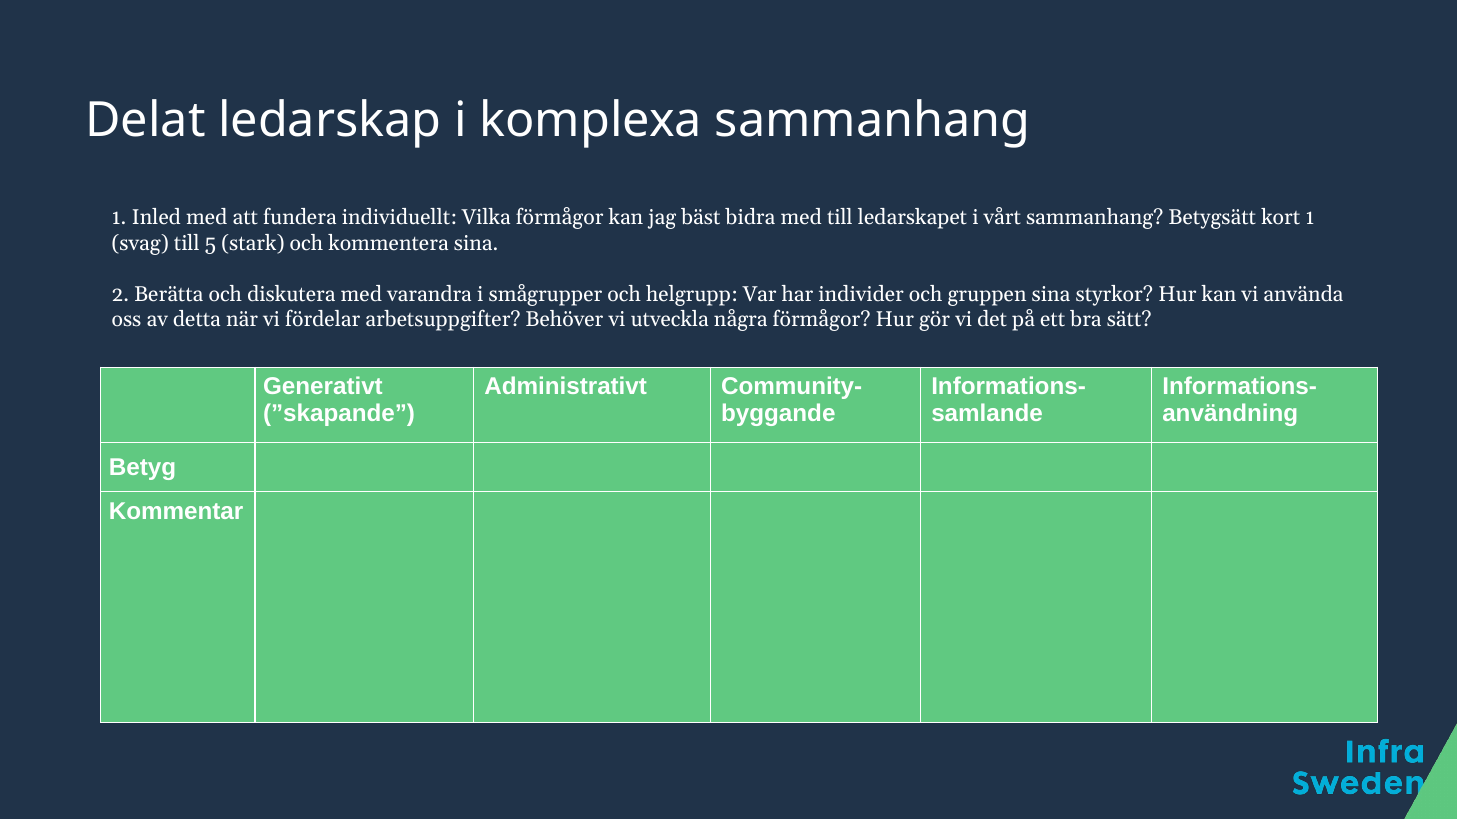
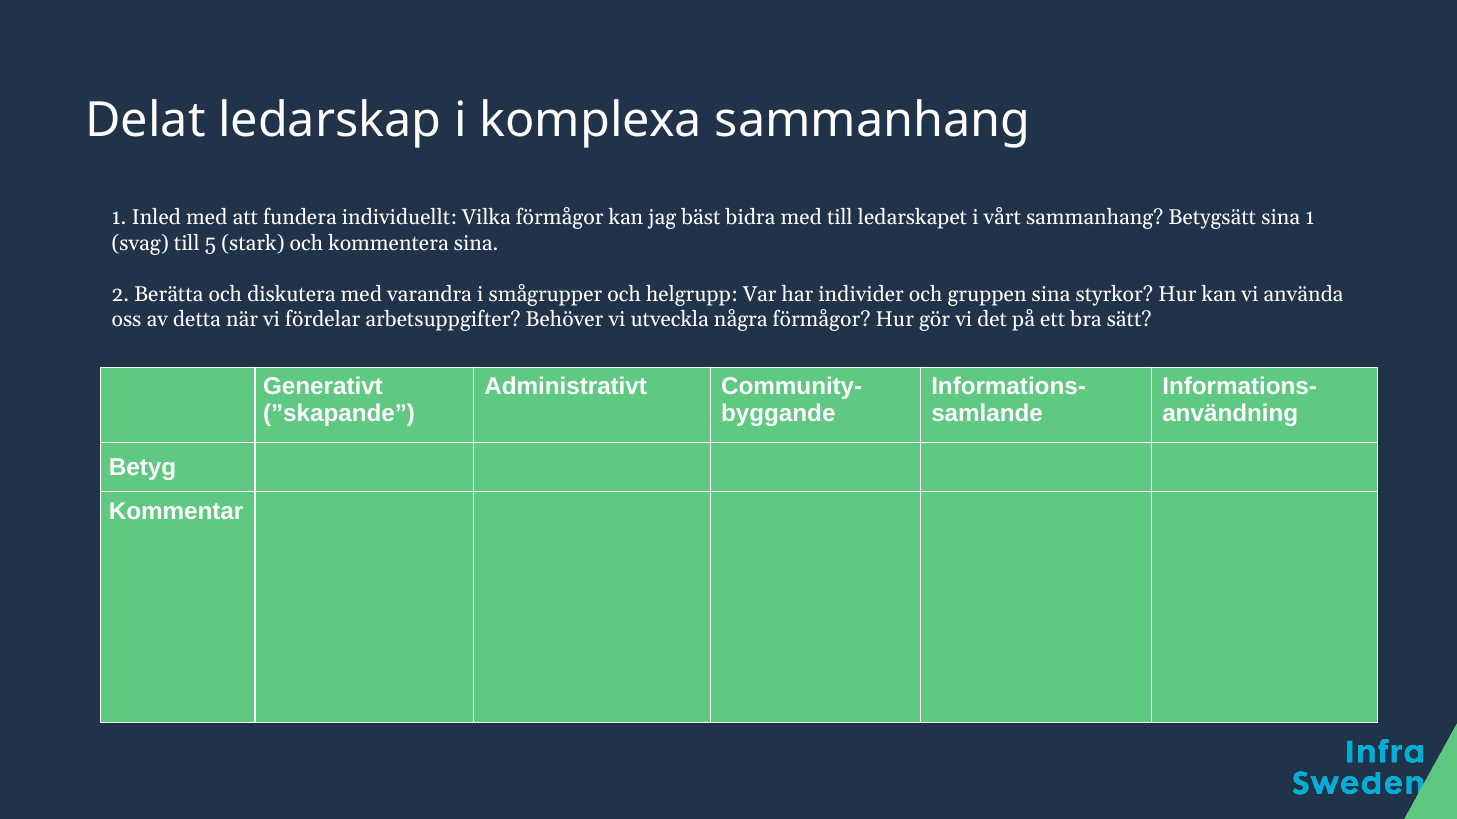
Betygsätt kort: kort -> sina (1281, 218)
